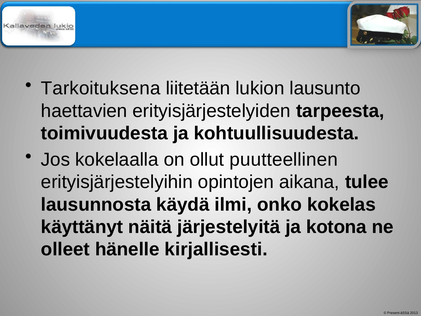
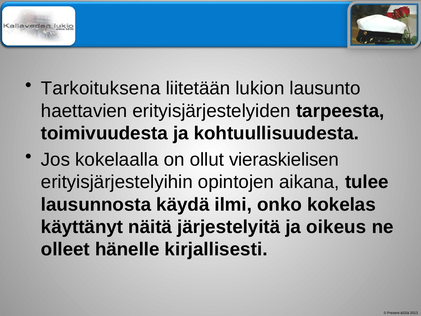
puutteellinen: puutteellinen -> vieraskielisen (284, 159)
kotona: kotona -> oikeus (336, 227)
